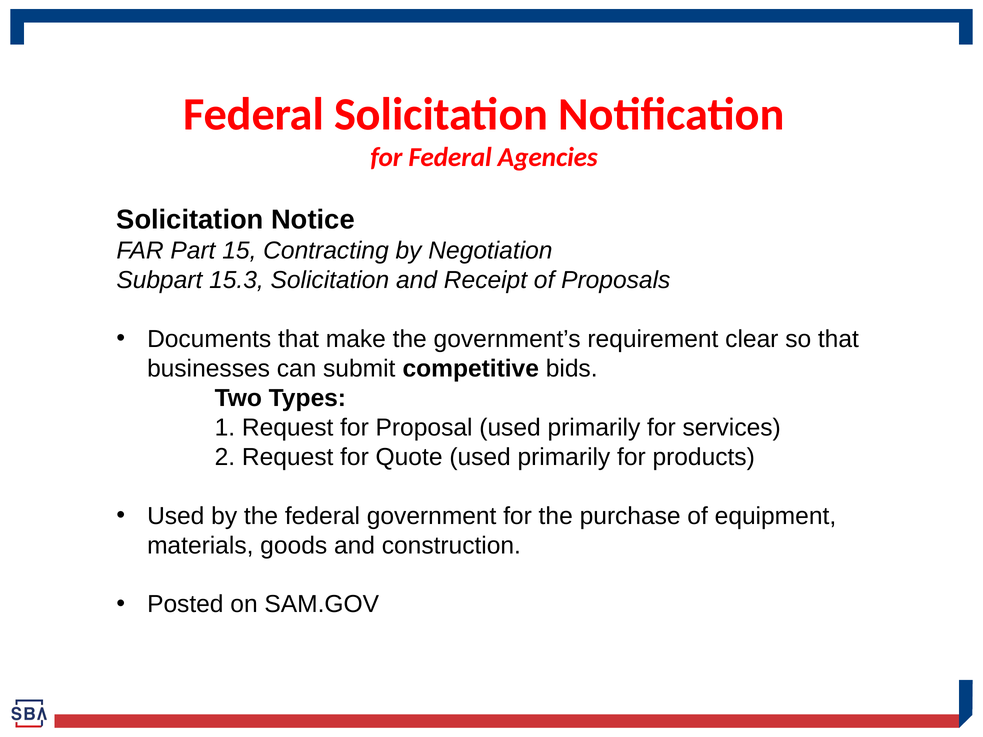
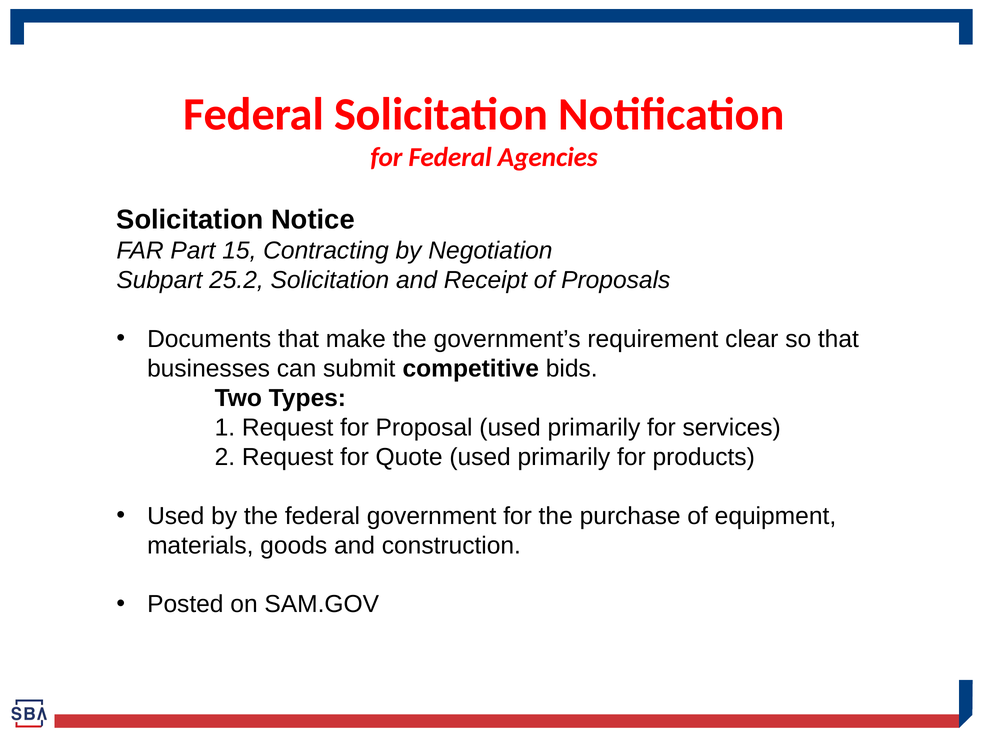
15.3: 15.3 -> 25.2 (236, 280)
